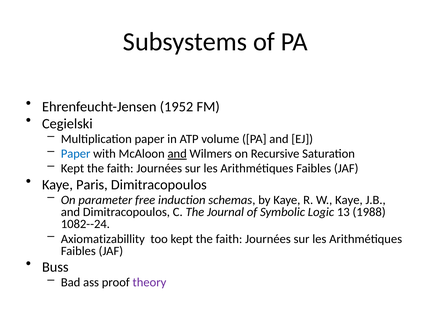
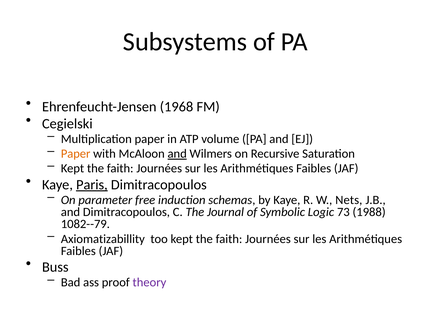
1952: 1952 -> 1968 (177, 107)
Paper colour: blue -> orange (76, 154)
Paris underline: none -> present (92, 185)
W Kaye: Kaye -> Nets (349, 200)
13: 13 -> 73 (343, 212)
1082--24: 1082--24 -> 1082--79 (85, 224)
